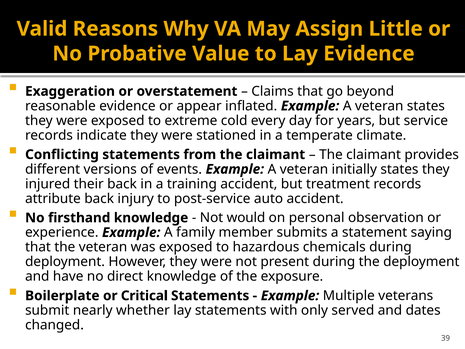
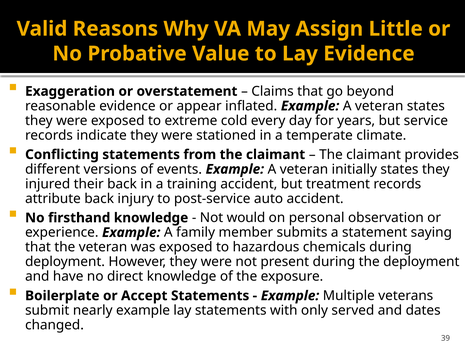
Critical: Critical -> Accept (144, 296)
nearly whether: whether -> example (143, 310)
